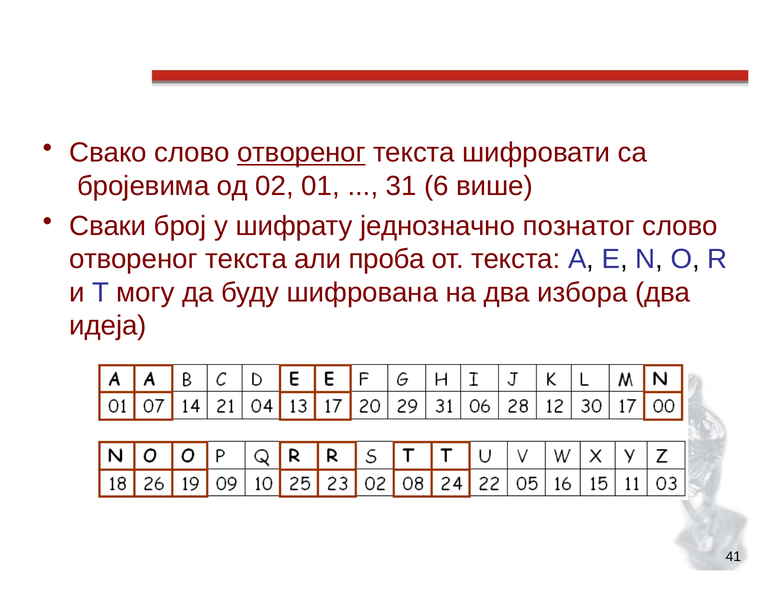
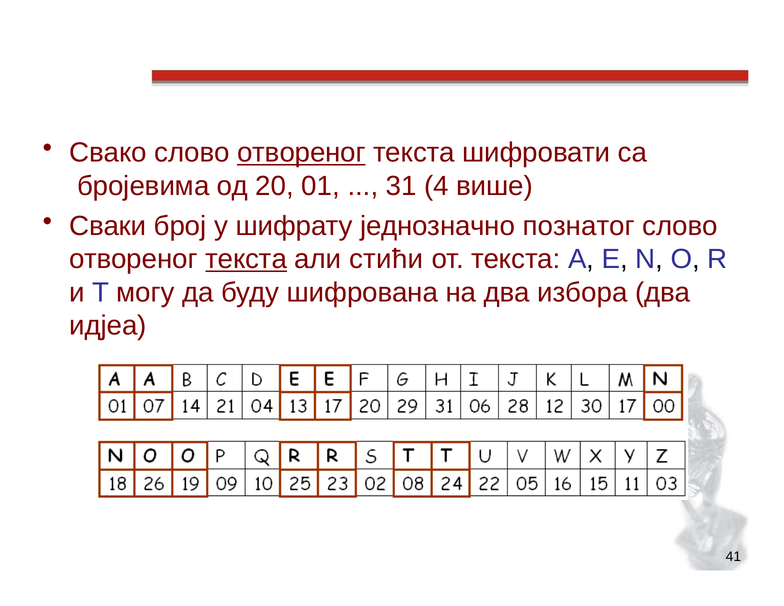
02: 02 -> 20 (275, 186)
6: 6 -> 4 (437, 186)
текста underline: none -> present (246, 259)
проба: проба -> стићи (386, 259)
идеја: идеја -> идјеа (108, 326)
